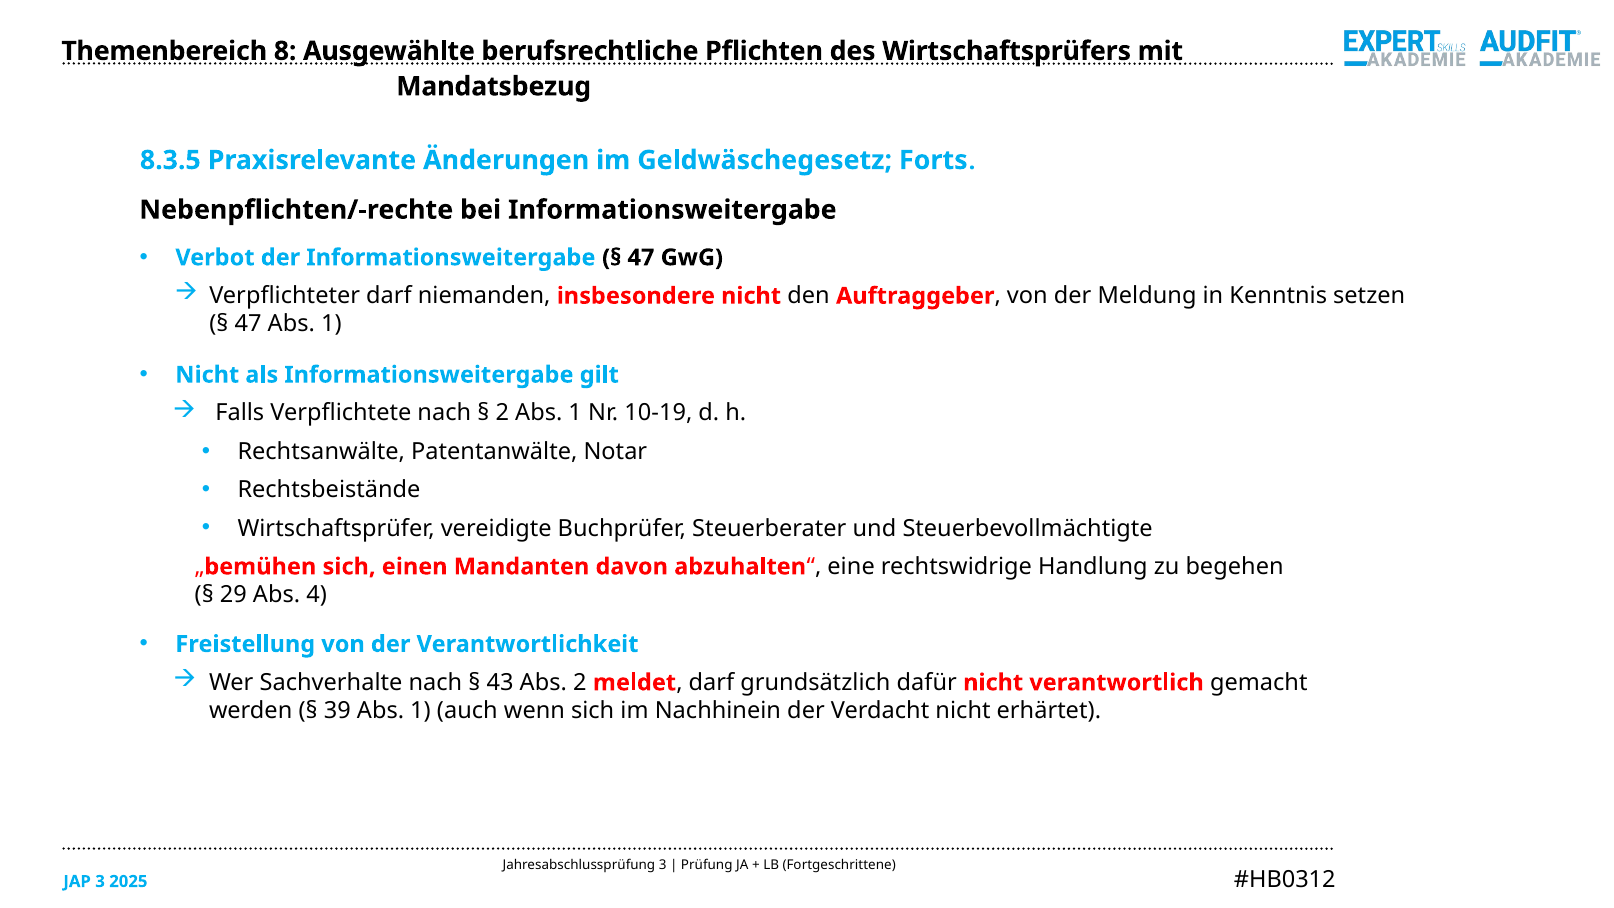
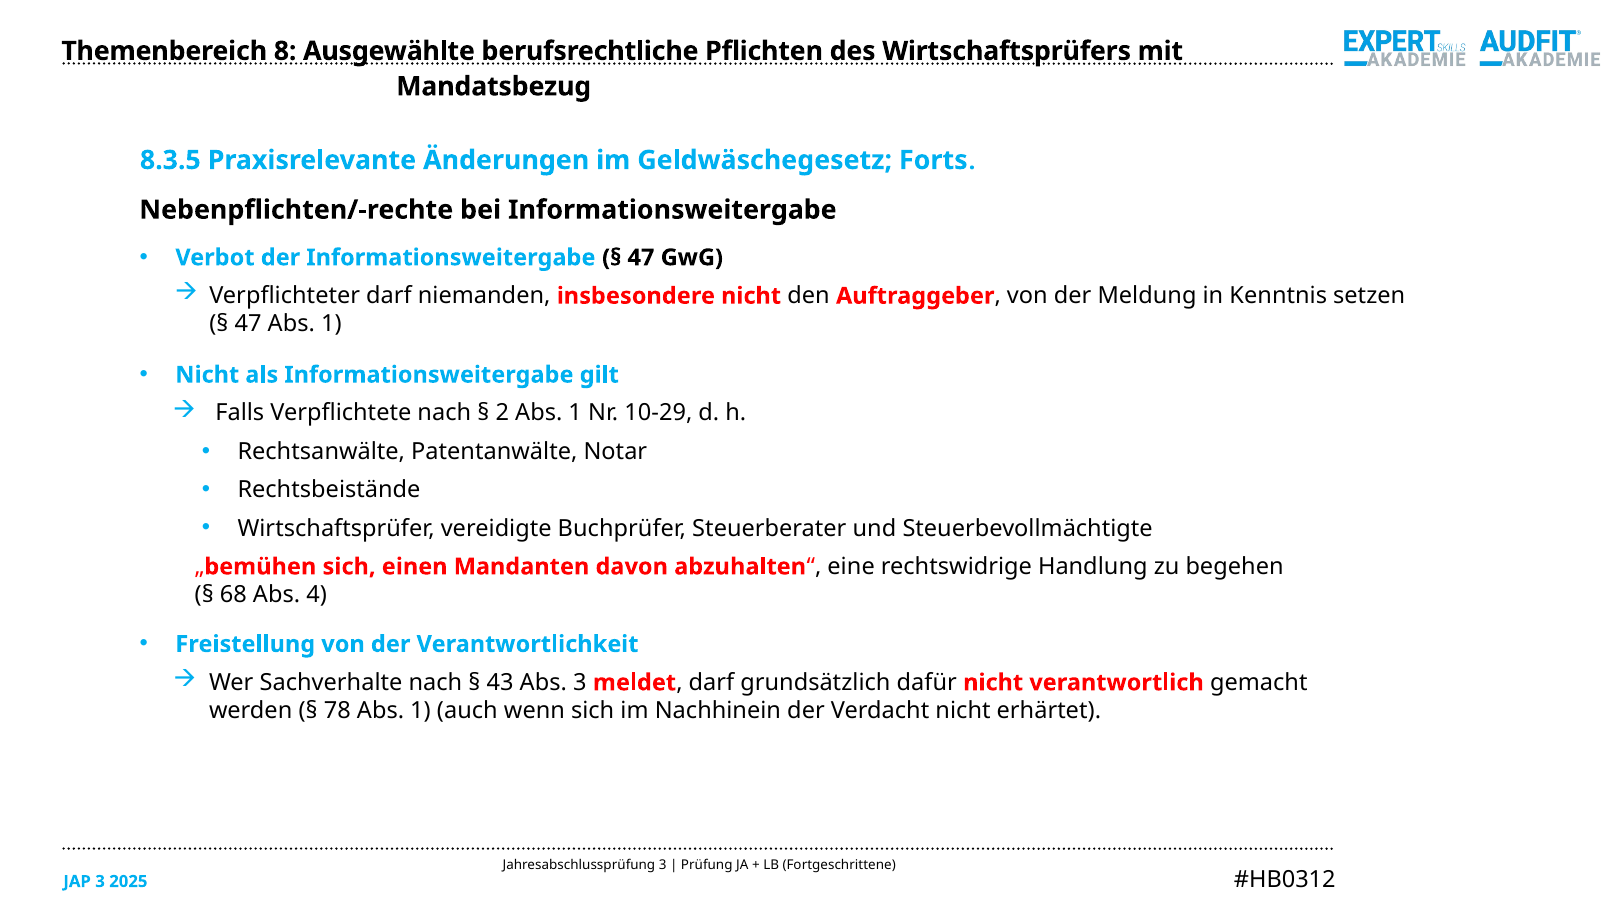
10-19: 10-19 -> 10-29 (658, 413)
29: 29 -> 68 (233, 595)
Abs 2: 2 -> 3 (580, 682)
39: 39 -> 78 (337, 711)
